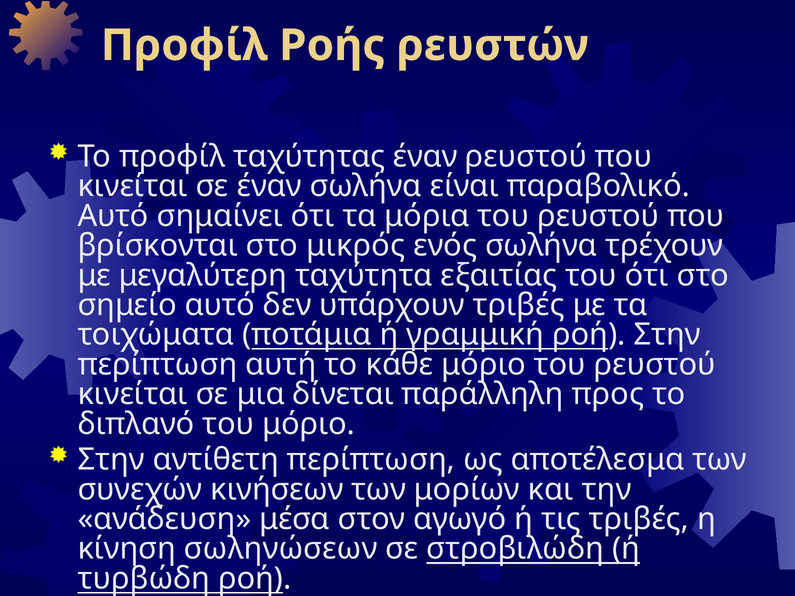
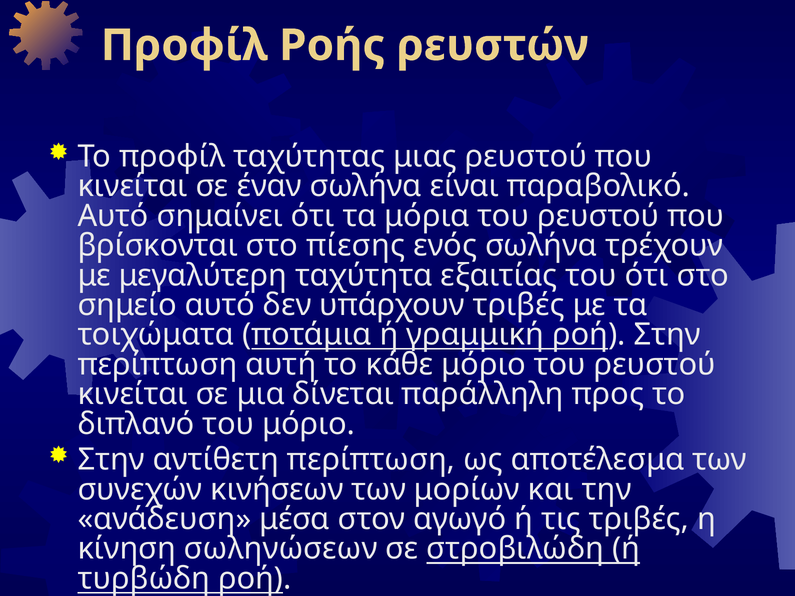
ταχύτητας έναν: έναν -> μιας (425, 157)
μικρός: μικρός -> πίεσης (356, 246)
